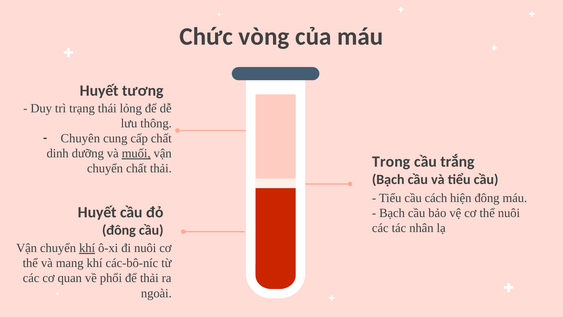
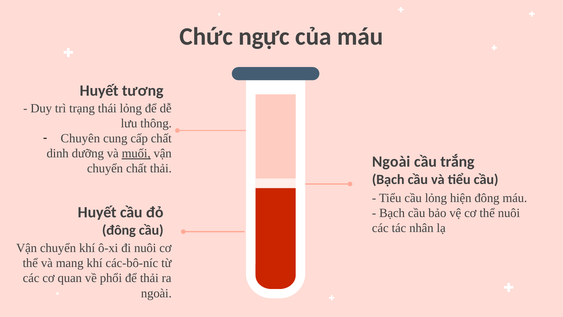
vòng: vòng -> ngực (264, 36)
Trong: Trong -> Ngoài (391, 161)
cầu cách: cách -> lỏng (436, 198)
khí underline: present -> none (87, 248)
